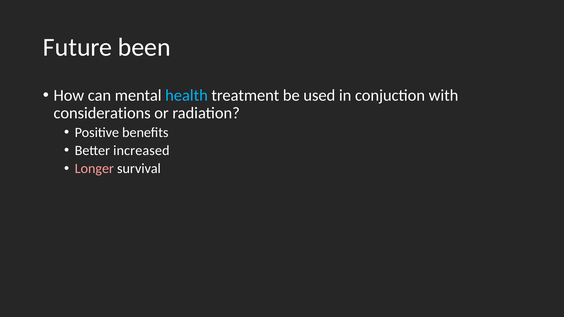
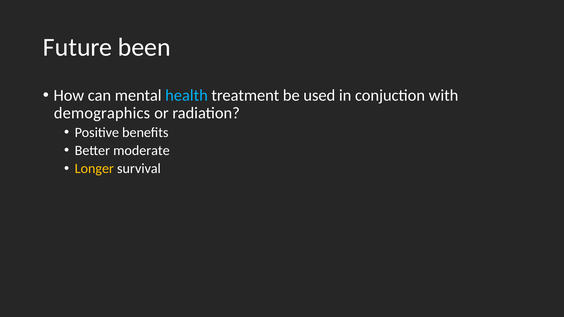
considerations: considerations -> demographics (102, 113)
increased: increased -> moderate (141, 151)
Longer colour: pink -> yellow (94, 169)
